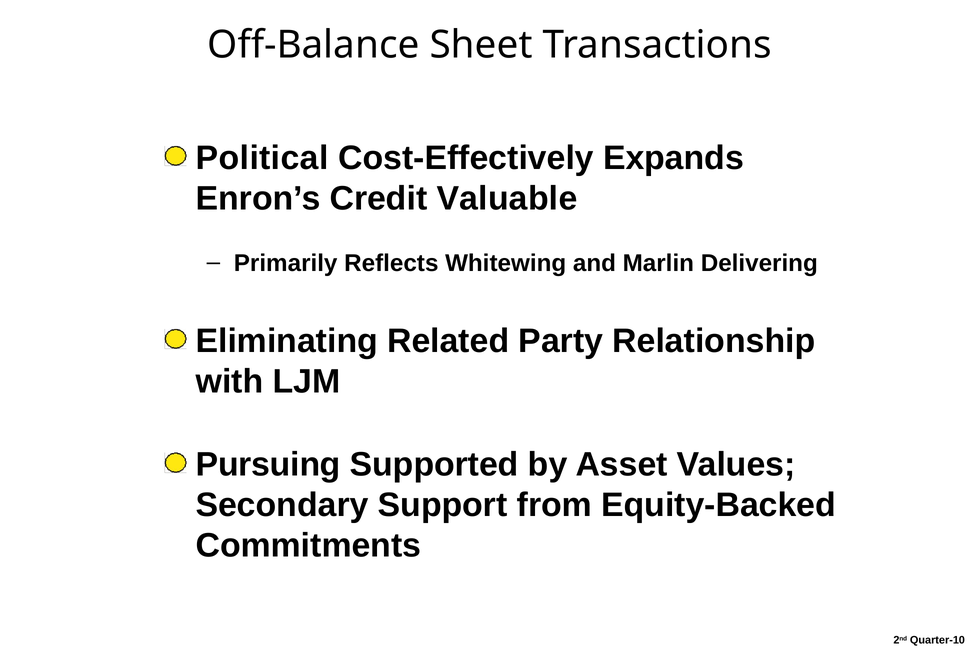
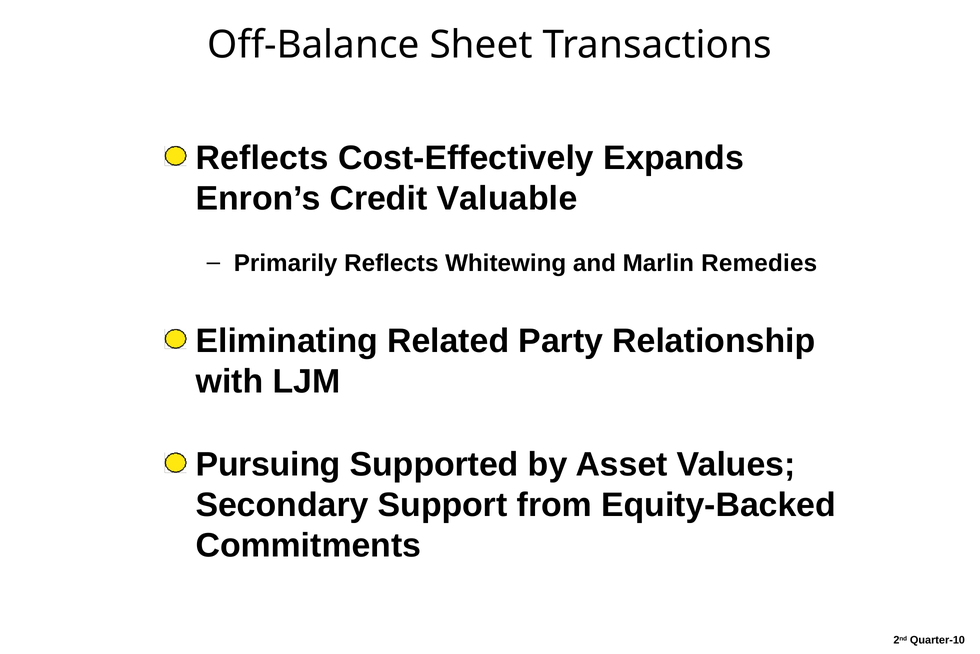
Political: Political -> Reflects (262, 158)
Delivering: Delivering -> Remedies (759, 263)
